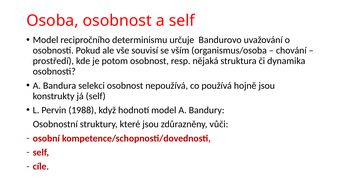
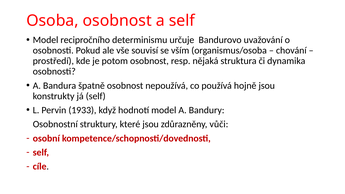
selekci: selekci -> špatně (92, 86)
1988: 1988 -> 1933 (82, 110)
